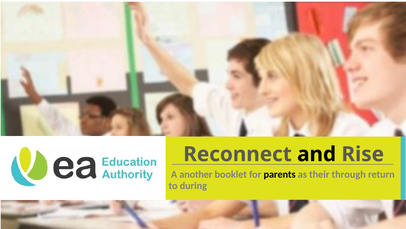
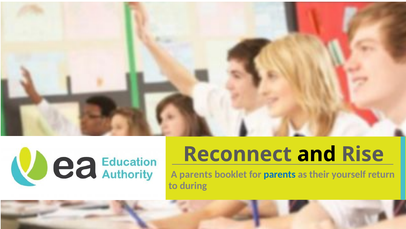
A another: another -> parents (196, 174)
parents colour: black -> blue (280, 174)
through: through -> yourself (349, 174)
